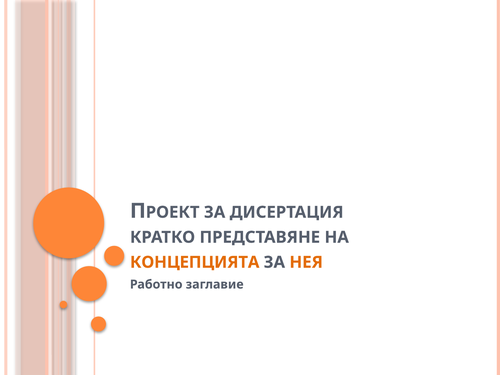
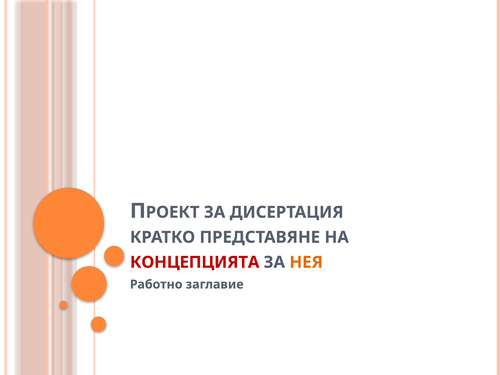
КОНЦЕПЦИЯТА colour: orange -> red (195, 262)
